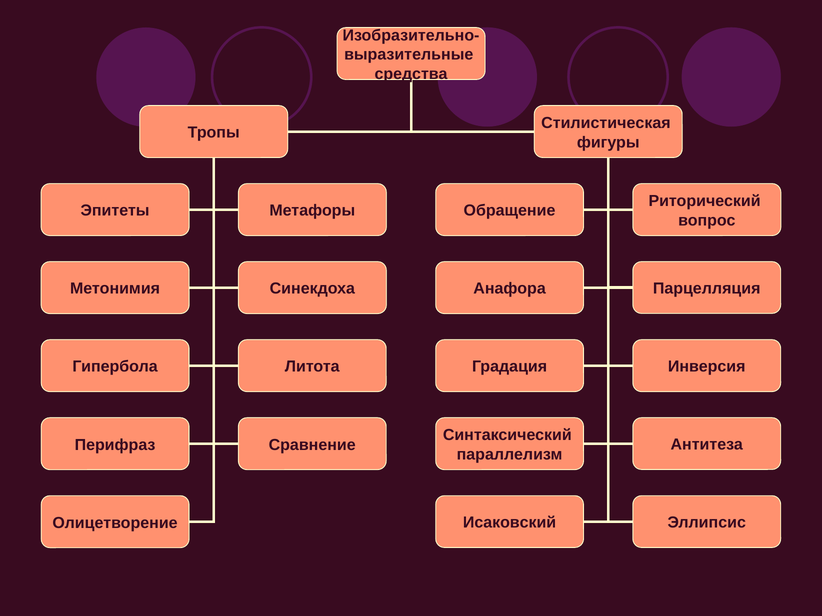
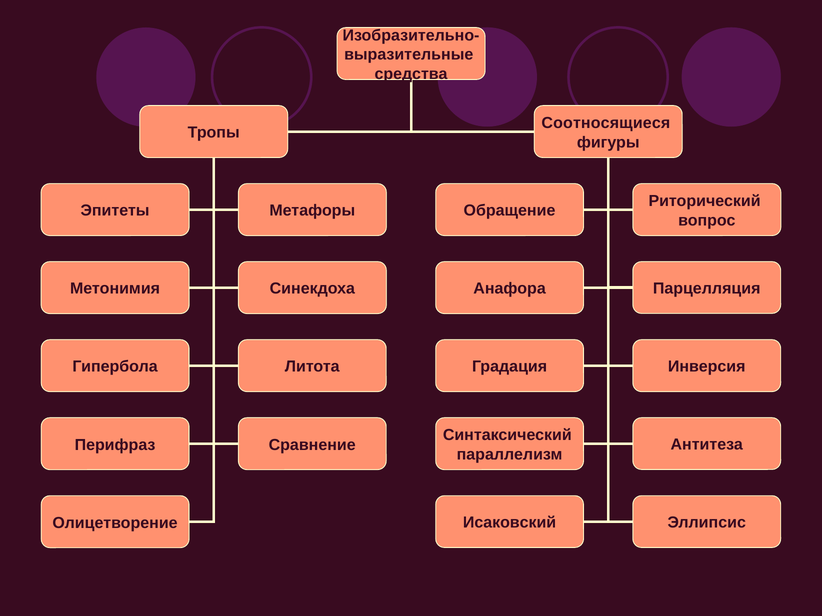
Стилистическая: Стилистическая -> Соотносящиеся (606, 123)
